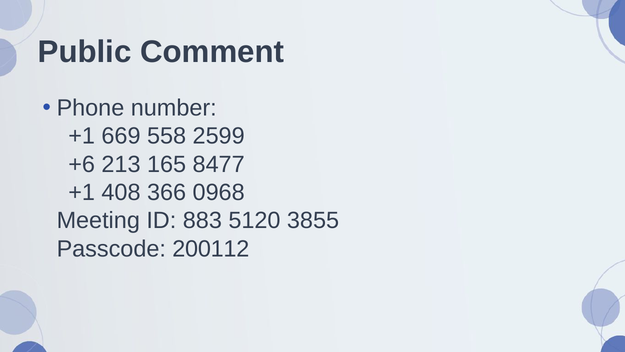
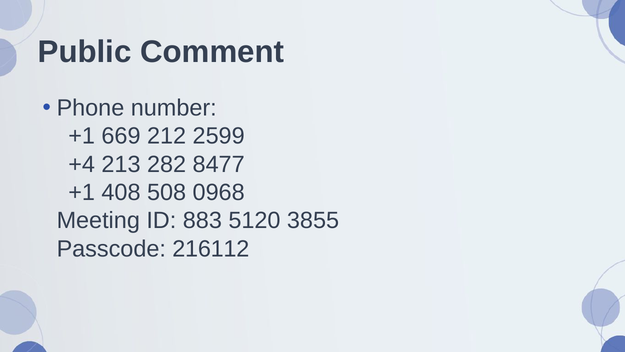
558: 558 -> 212 (167, 136)
+6: +6 -> +4 (82, 164)
165: 165 -> 282 (167, 164)
366: 366 -> 508 (167, 192)
200112: 200112 -> 216112 (211, 249)
